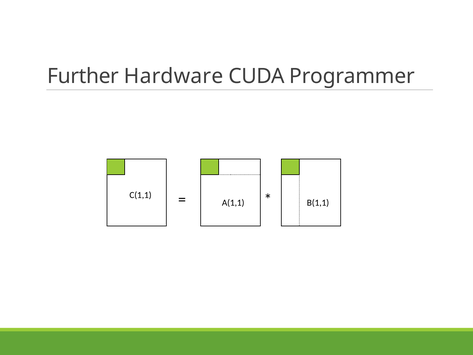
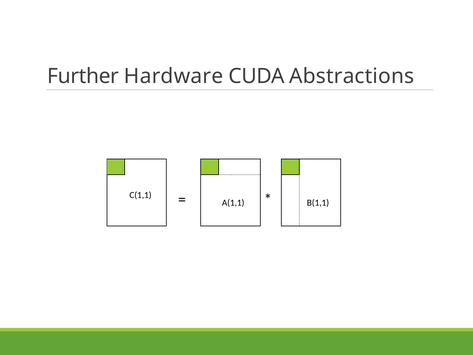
Programmer: Programmer -> Abstractions (352, 76)
